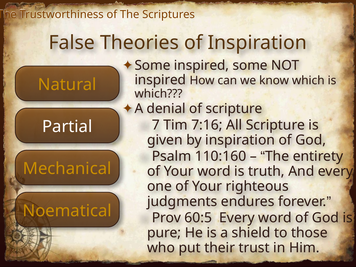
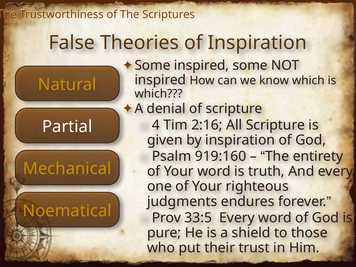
7: 7 -> 4 (156, 125)
7:16: 7:16 -> 2:16 (207, 125)
110:160: 110:160 -> 919:160 (221, 156)
60:5: 60:5 -> 33:5 (198, 218)
